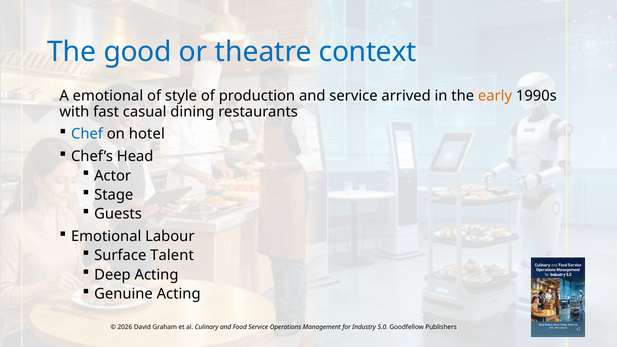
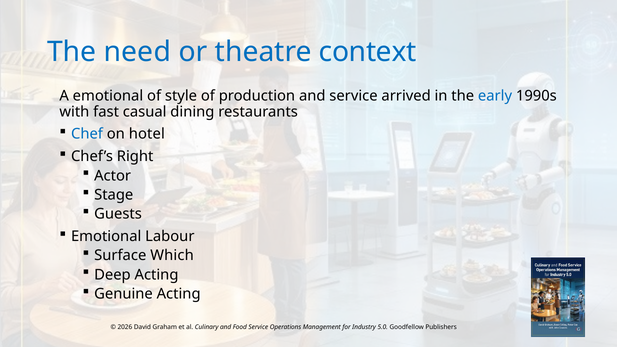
good: good -> need (137, 52)
early colour: orange -> blue (495, 96)
Head: Head -> Right (135, 157)
Talent: Talent -> Which (172, 256)
